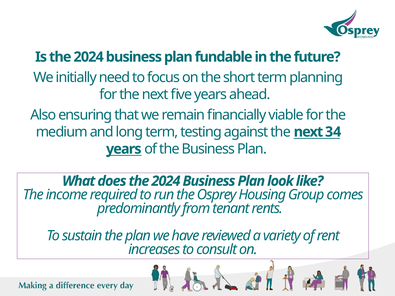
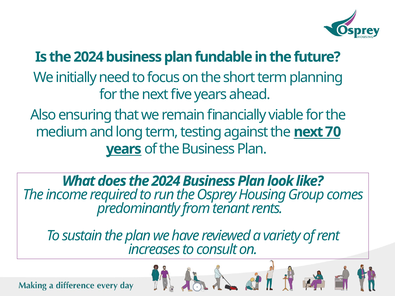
34: 34 -> 70 (333, 132)
